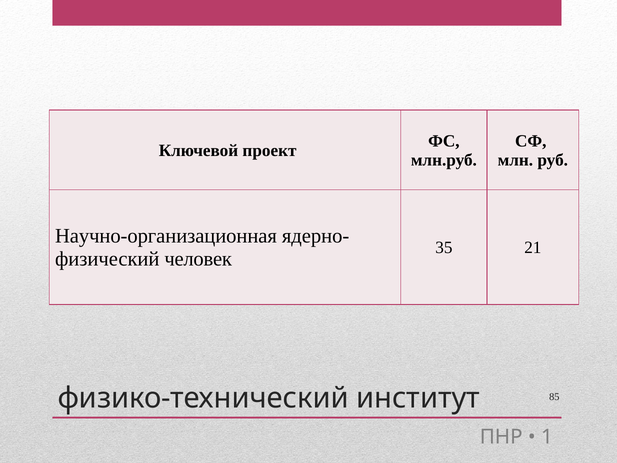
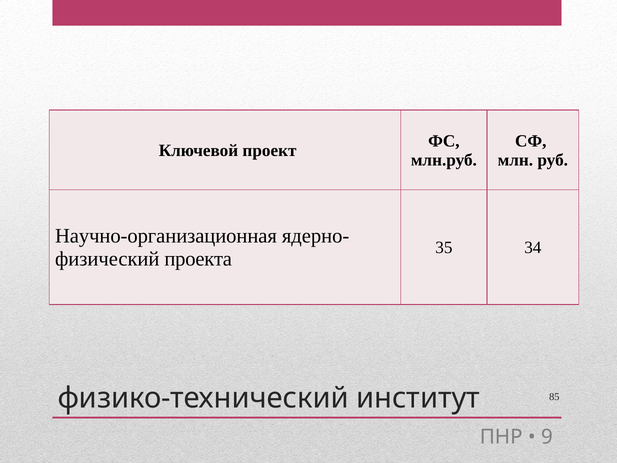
21: 21 -> 34 (533, 247)
человек: человек -> проекта (198, 259)
1: 1 -> 9 (547, 437)
